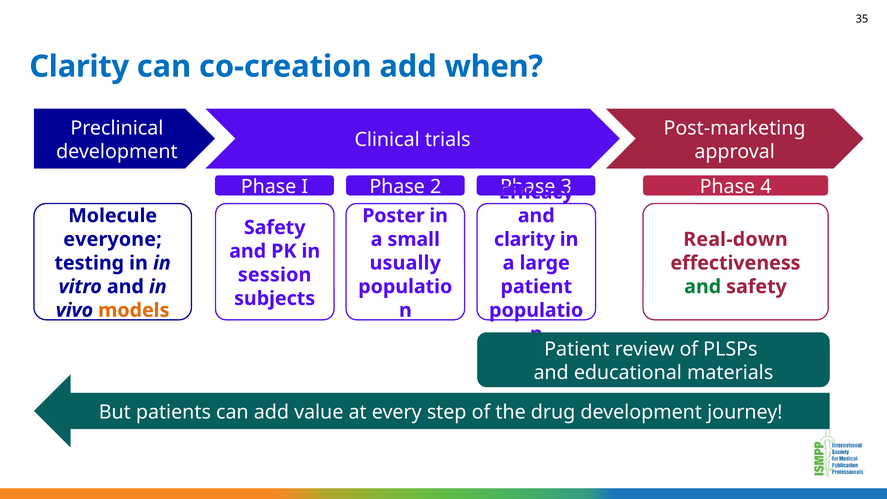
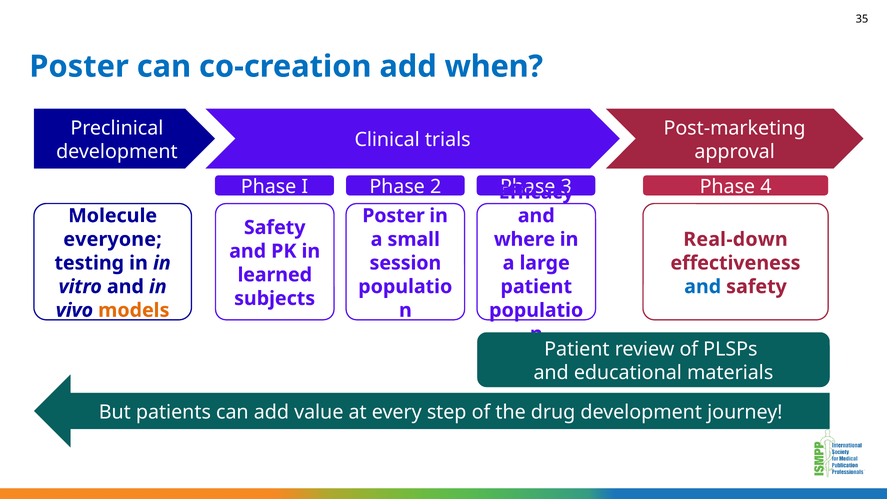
Clarity: Clarity -> Poster (79, 67)
clarity: clarity -> where (524, 239)
usually: usually -> session (405, 263)
session: session -> learned (275, 275)
and colour: green -> blue (703, 287)
